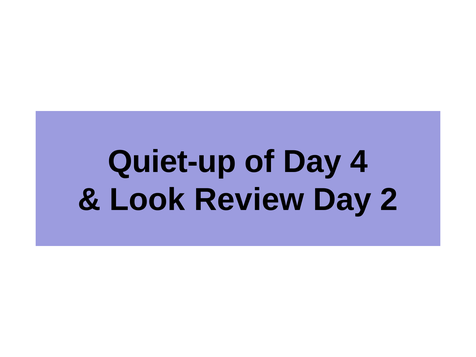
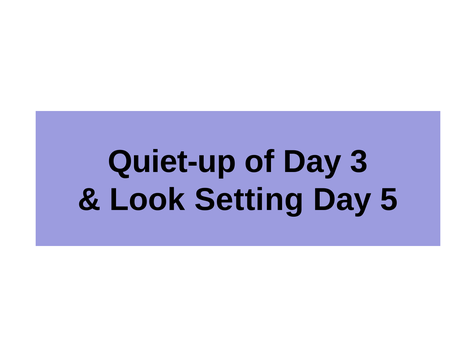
4: 4 -> 3 (359, 162)
Review: Review -> Setting (249, 200)
2: 2 -> 5 (389, 200)
